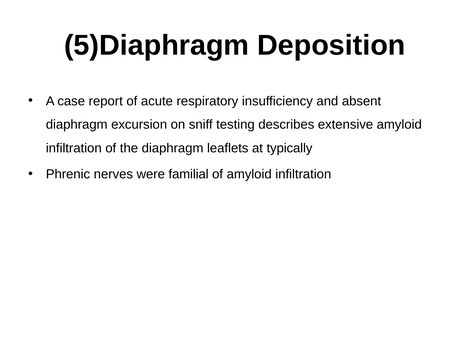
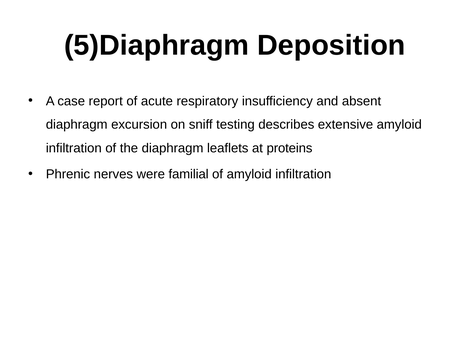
typically: typically -> proteins (290, 148)
